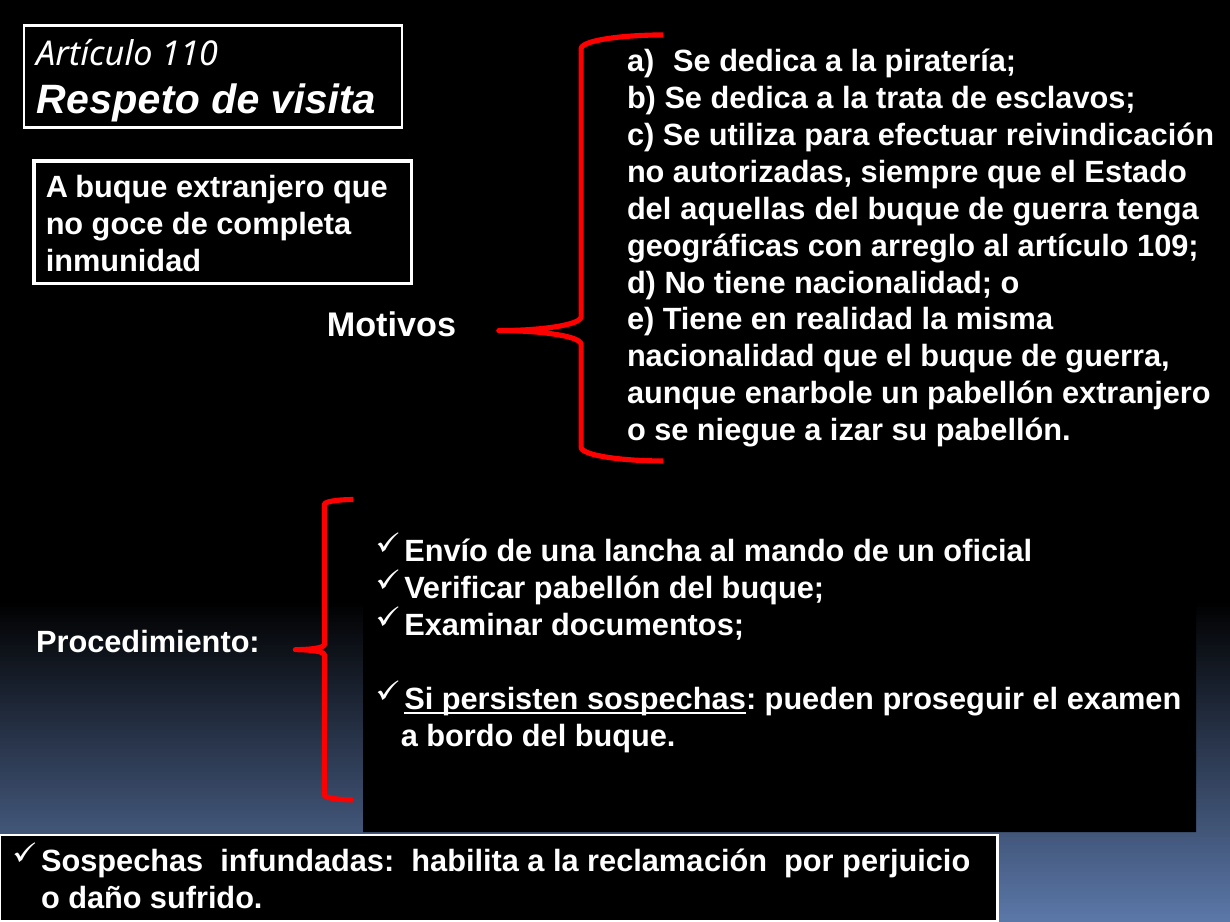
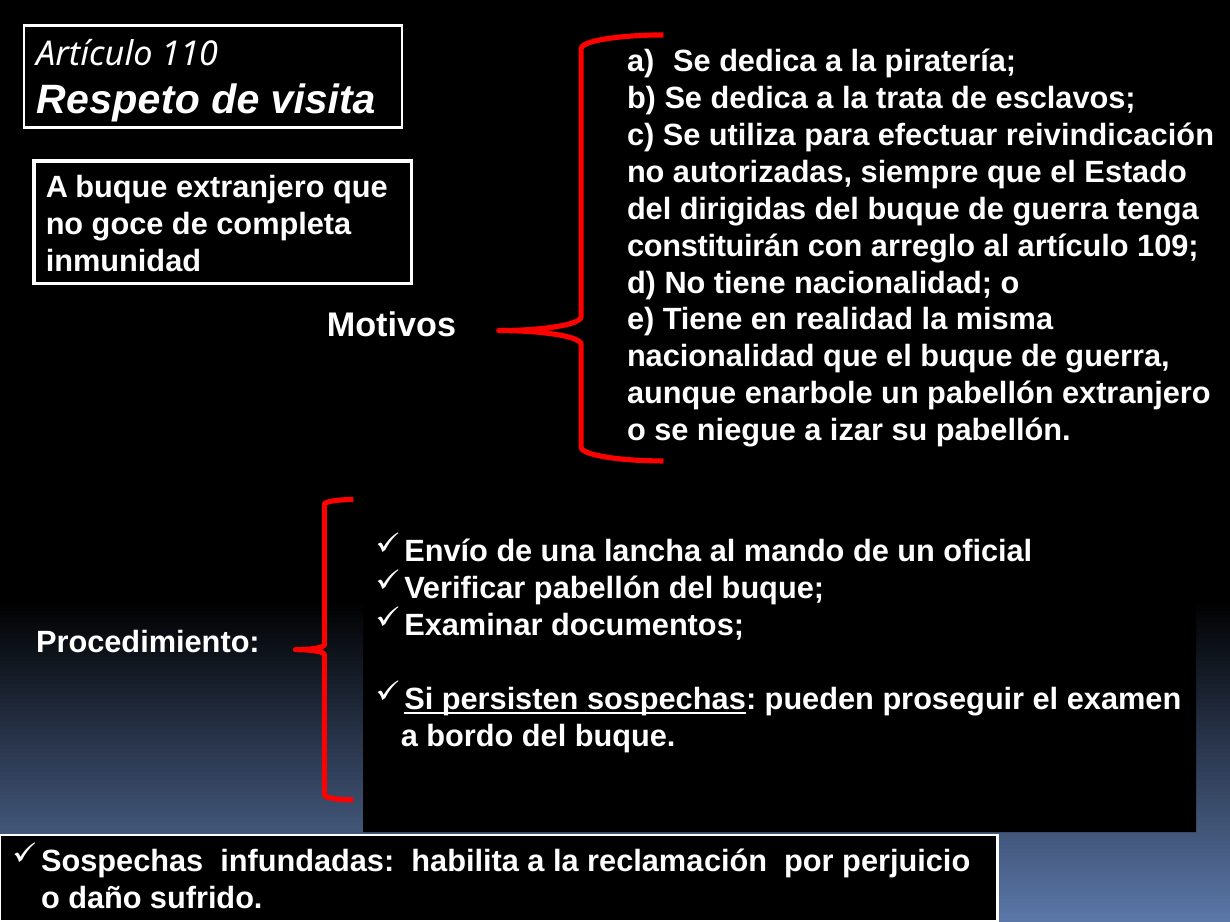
aquellas: aquellas -> dirigidas (743, 209)
geográficas: geográficas -> constituirán (713, 246)
